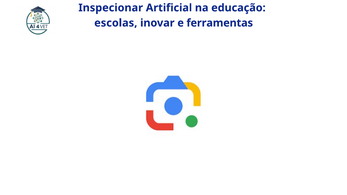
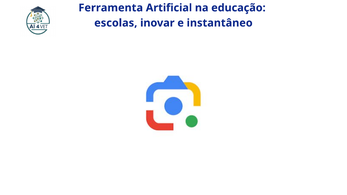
Inspecionar: Inspecionar -> Ferramenta (111, 8)
ferramentas: ferramentas -> instantâneo (220, 23)
